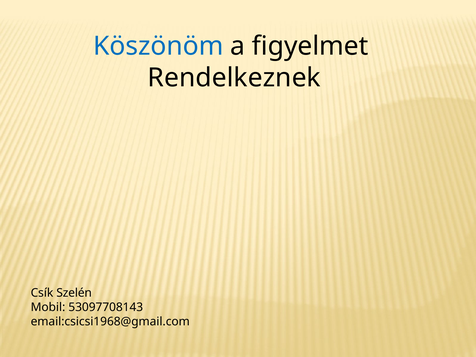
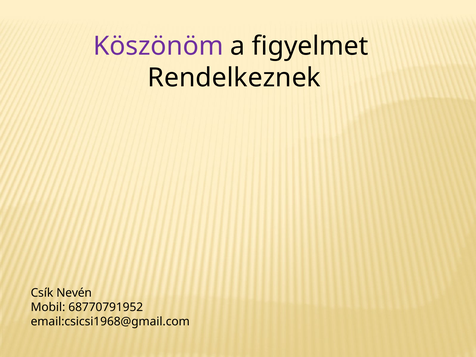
Köszönöm colour: blue -> purple (158, 46)
Szelén: Szelén -> Nevén (74, 293)
53097708143: 53097708143 -> 68770791952 (106, 307)
